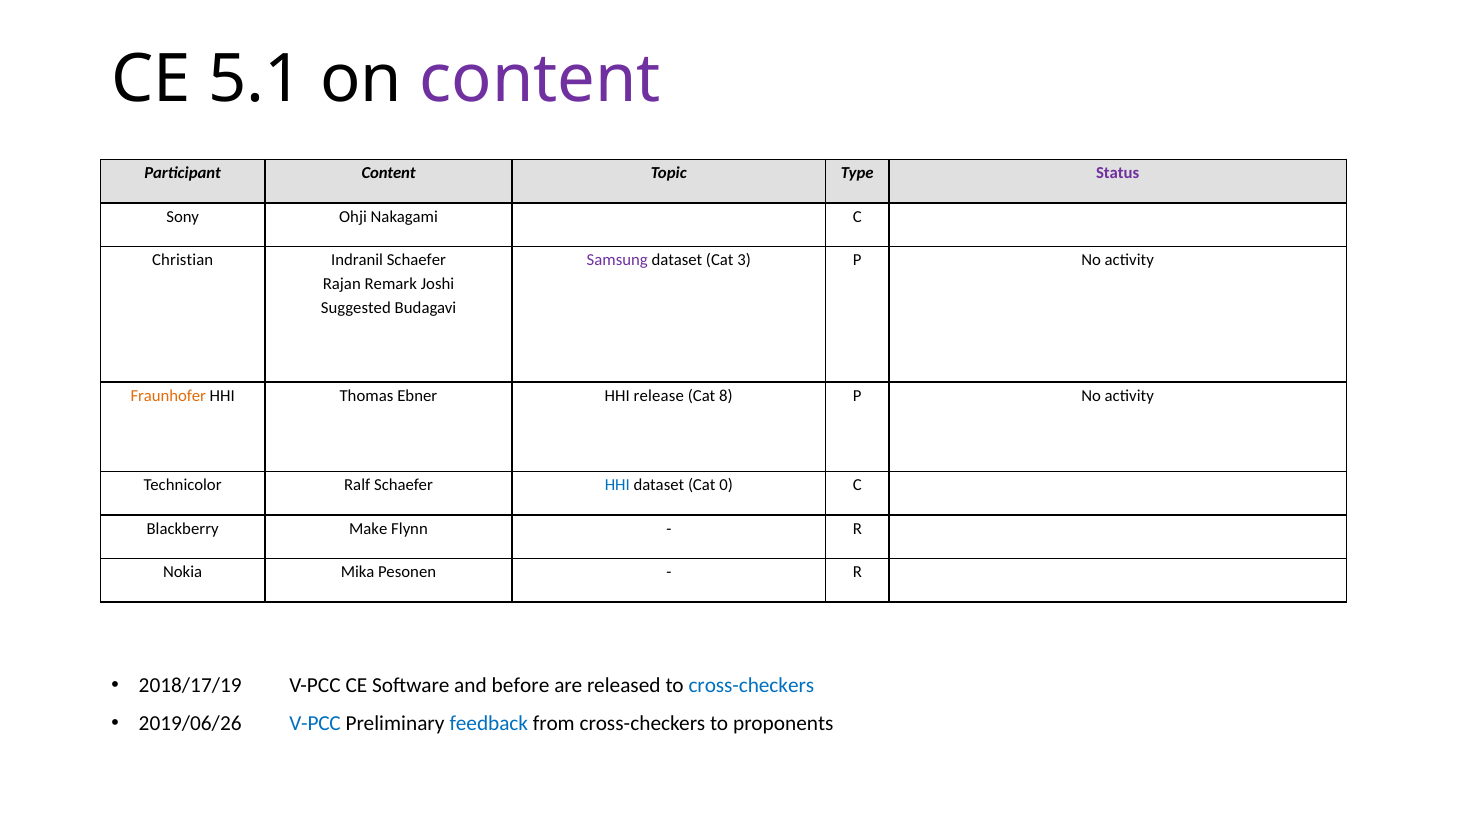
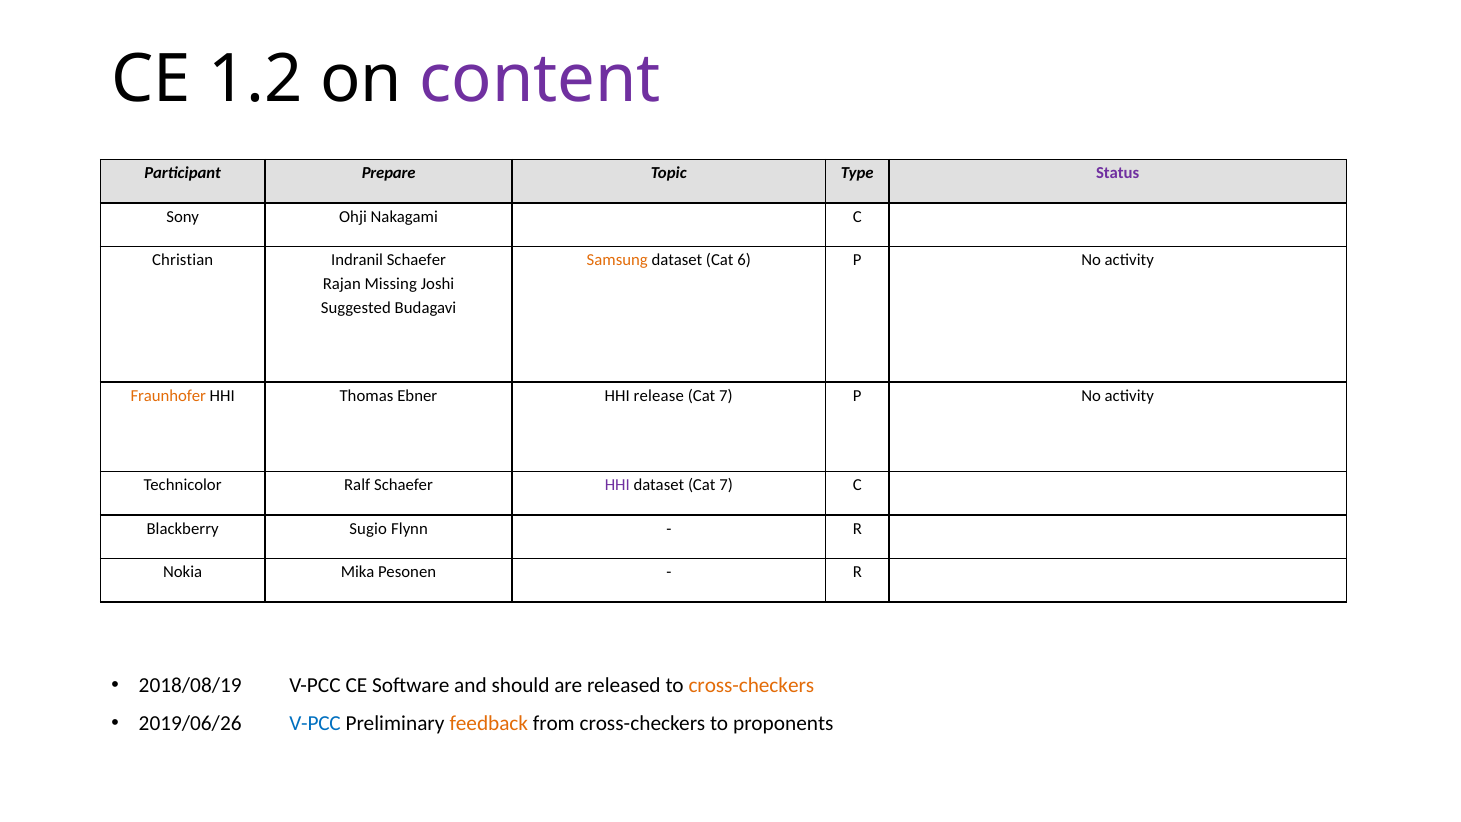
5.1: 5.1 -> 1.2 (256, 80)
Participant Content: Content -> Prepare (389, 173)
Samsung colour: purple -> orange (617, 260)
3: 3 -> 6 (744, 260)
Remark: Remark -> Missing (391, 284)
8: 8 -> 7 (726, 396)
HHI colour: blue -> purple (617, 485)
dataset Cat 0: 0 -> 7 (726, 485)
Make: Make -> Sugio (368, 529)
2018/17/19: 2018/17/19 -> 2018/08/19 (190, 685)
before: before -> should (521, 685)
cross-checkers colour: blue -> orange (751, 685)
feedback colour: blue -> orange (489, 723)
